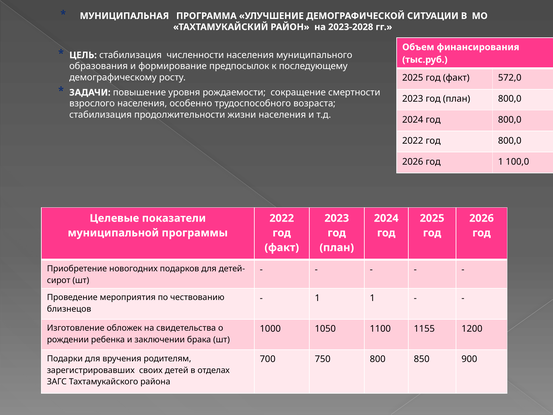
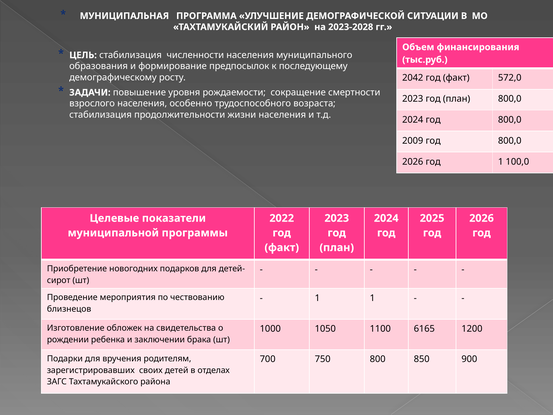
2025: 2025 -> 2042 (413, 78)
2022: 2022 -> 2009 (413, 141)
1155: 1155 -> 6165 (424, 329)
